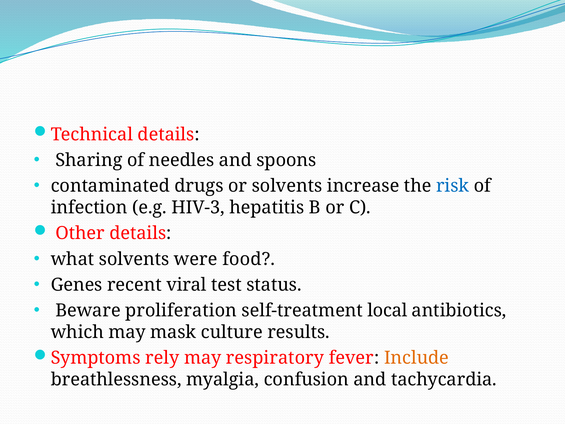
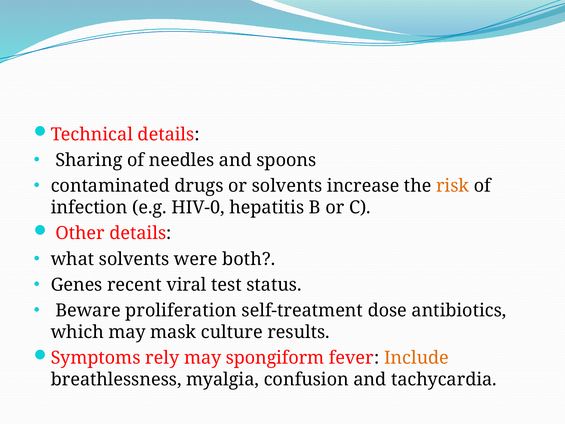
risk colour: blue -> orange (453, 186)
HIV-3: HIV-3 -> HIV-0 (198, 208)
food: food -> both (249, 259)
local: local -> dose (387, 310)
respiratory: respiratory -> spongiform (275, 358)
